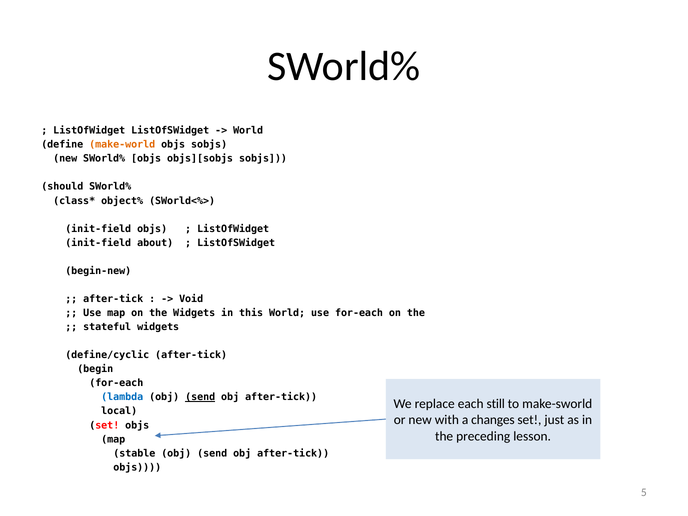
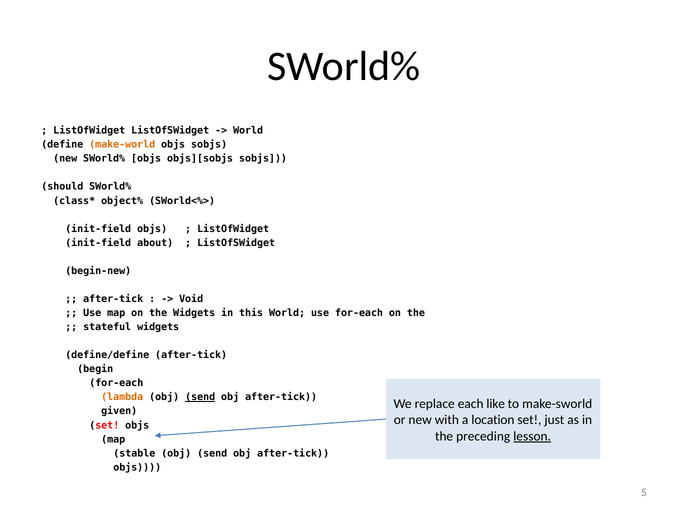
define/cyclic: define/cyclic -> define/define (107, 355)
lambda colour: blue -> orange (122, 397)
still: still -> like (496, 404)
local: local -> given (119, 411)
changes: changes -> location (493, 420)
lesson underline: none -> present (532, 436)
